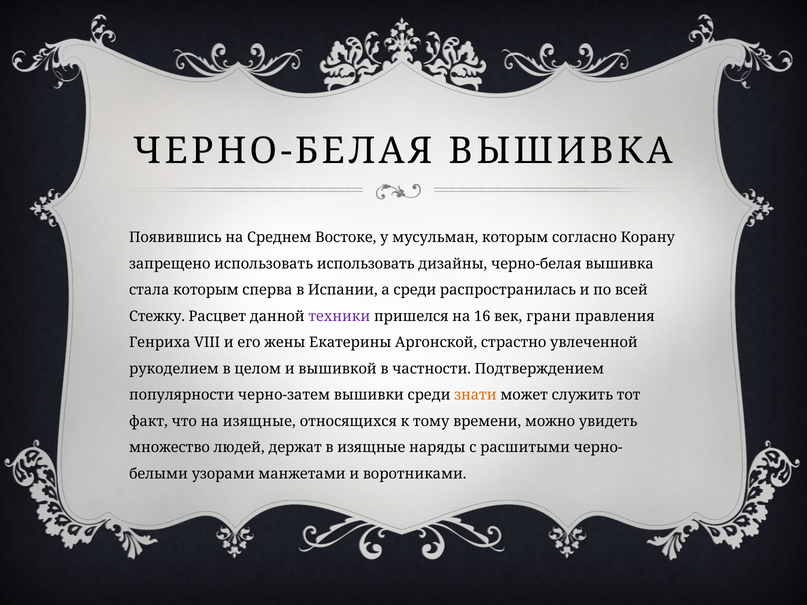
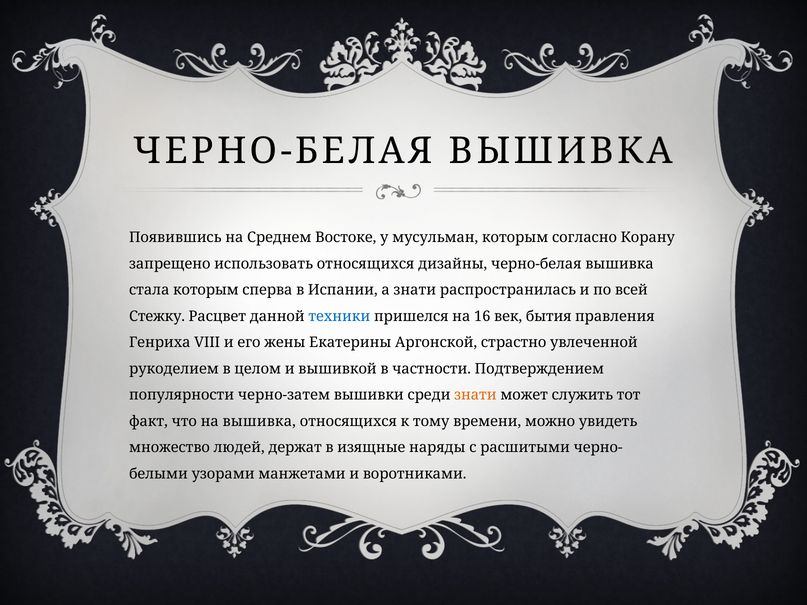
использовать использовать: использовать -> относящихся (366, 264)
а среди: среди -> знати (415, 290)
техники colour: purple -> blue (339, 316)
грани: грани -> бытия (549, 316)
на изящные: изящные -> вышивка (259, 421)
